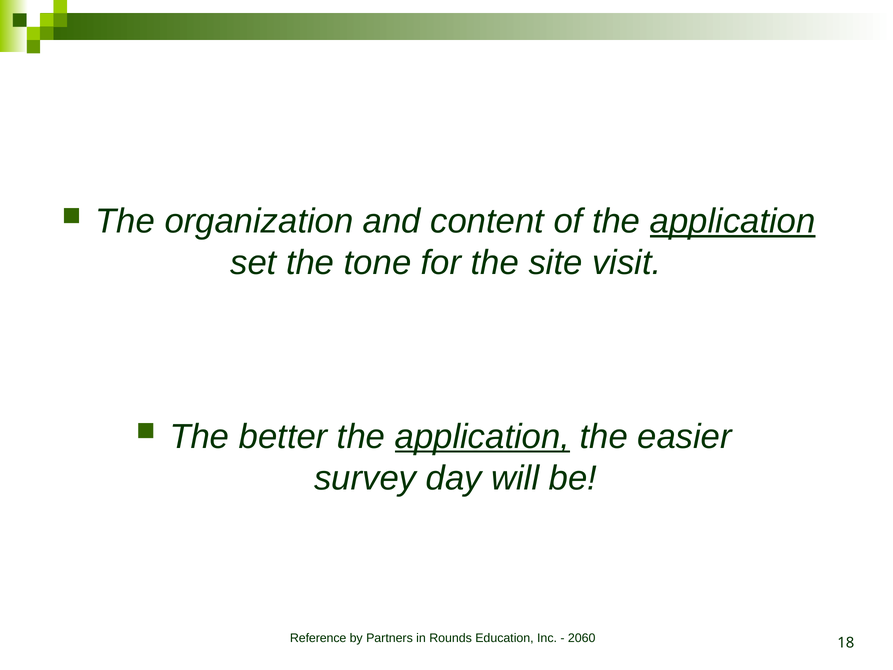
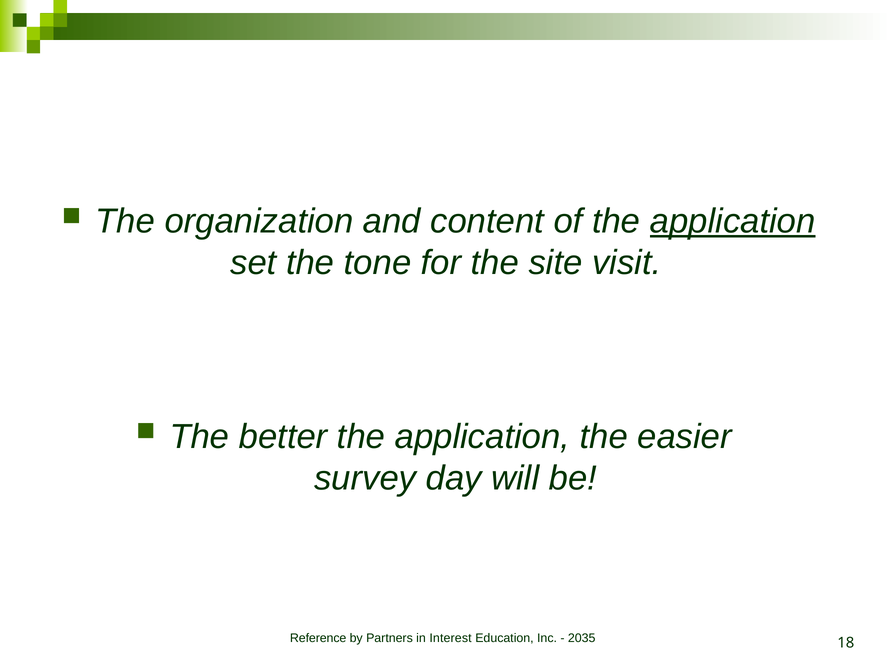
application underline: present -> none (482, 437)
Rounds: Rounds -> Interest (451, 638)
2060: 2060 -> 2035 (582, 638)
